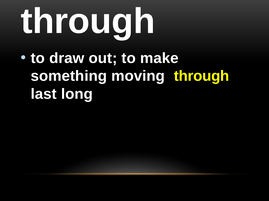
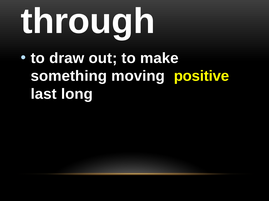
moving through: through -> positive (202, 76)
